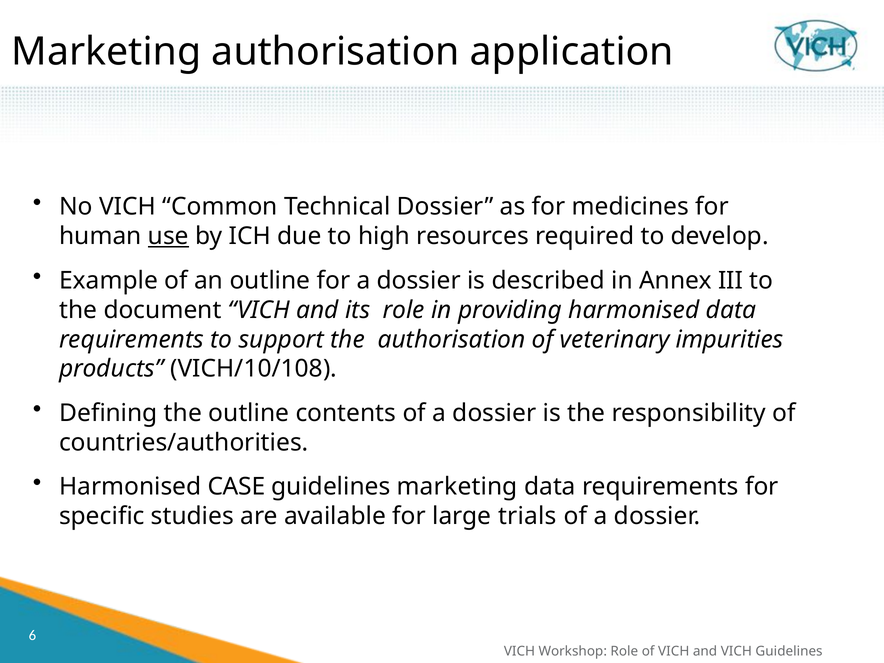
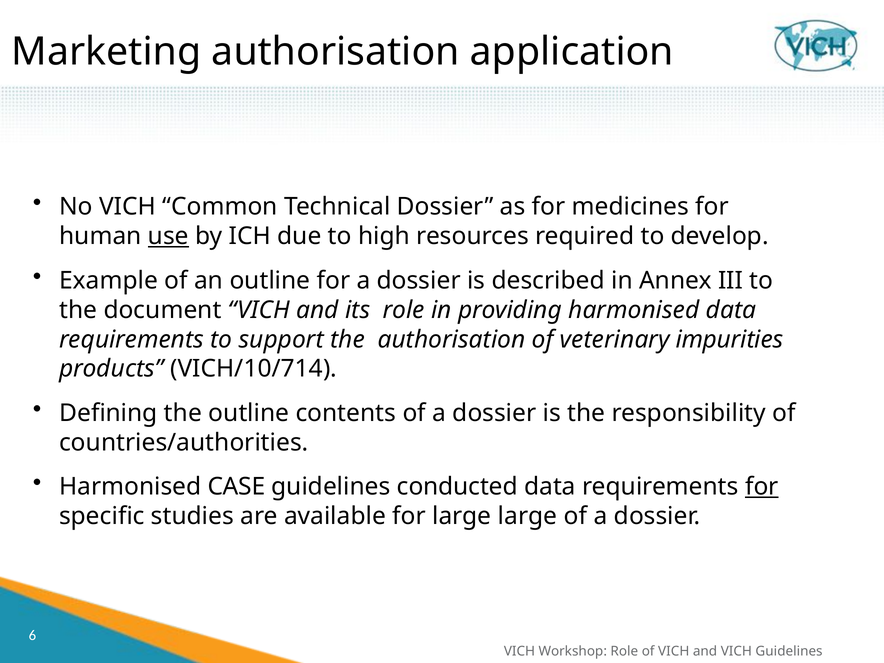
VICH/10/108: VICH/10/108 -> VICH/10/714 (254, 369)
guidelines marketing: marketing -> conducted (457, 487)
for underline: none -> present (762, 487)
large trials: trials -> large (528, 516)
